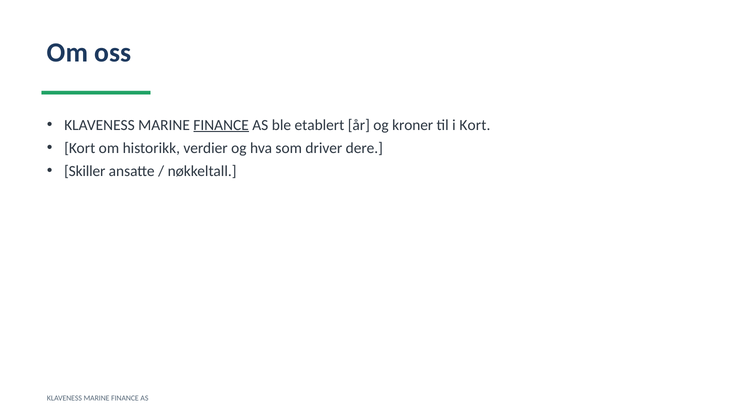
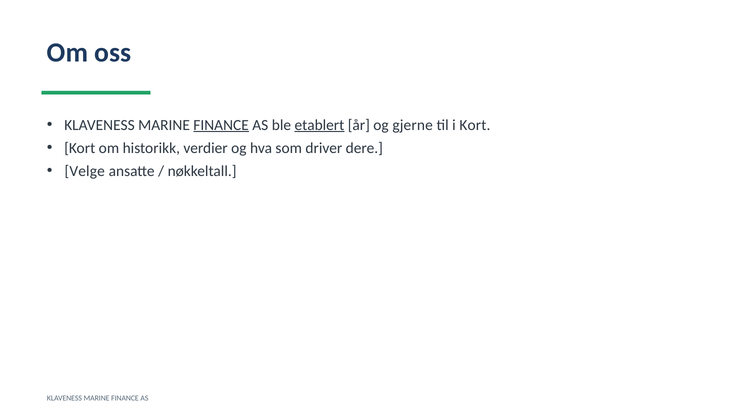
etablert underline: none -> present (319, 125)
kroner: kroner -> gjerne (413, 125)
Skiller: Skiller -> Velge (85, 171)
